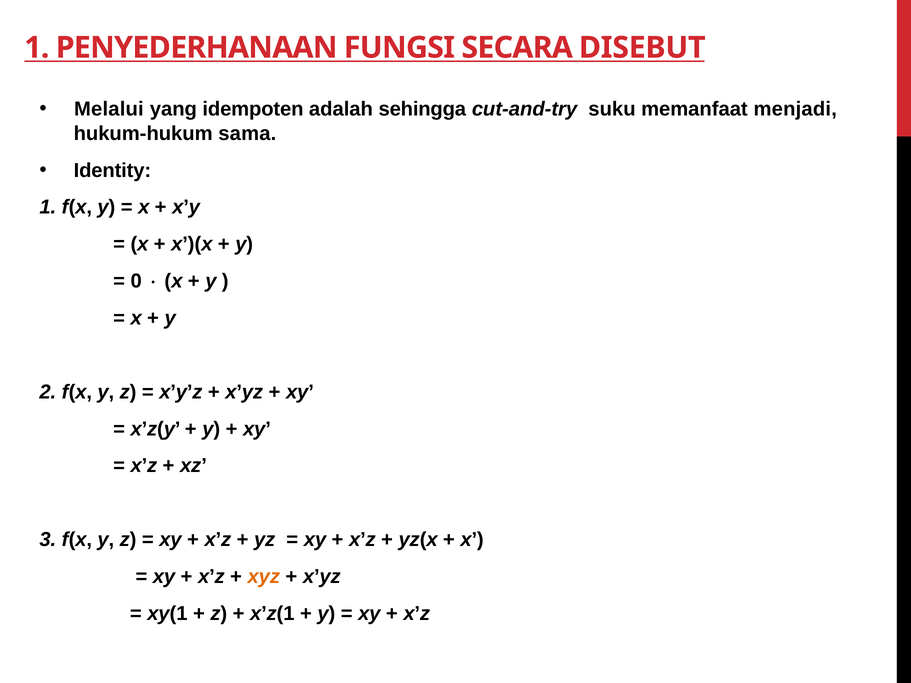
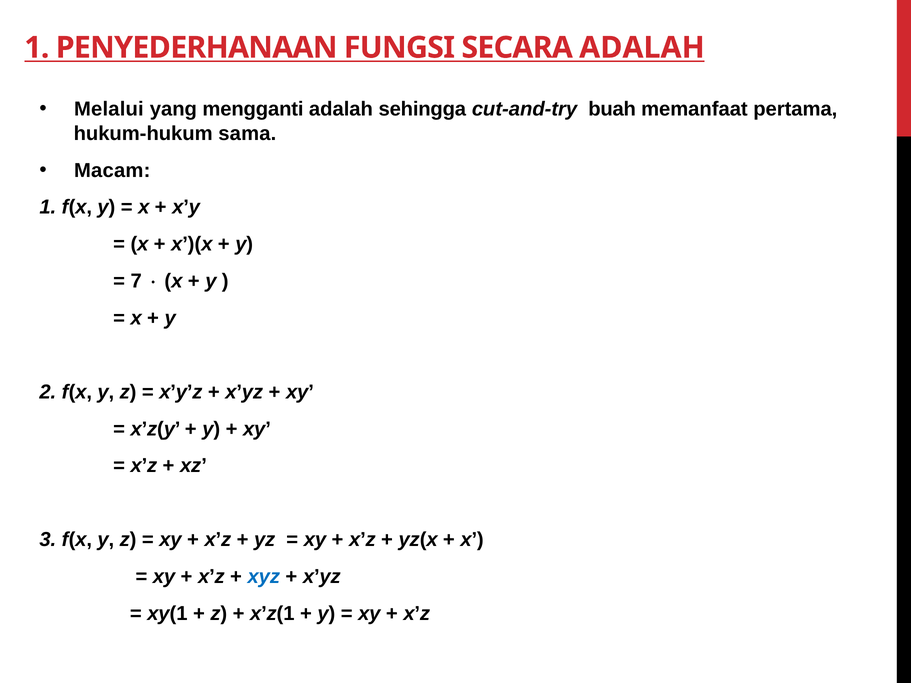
SECARA DISEBUT: DISEBUT -> ADALAH (642, 48)
idempoten: idempoten -> mengganti (253, 109)
suku: suku -> buah (612, 109)
menjadi: menjadi -> pertama (795, 109)
Identity: Identity -> Macam (112, 170)
0: 0 -> 7 (136, 281)
xyz colour: orange -> blue (264, 577)
